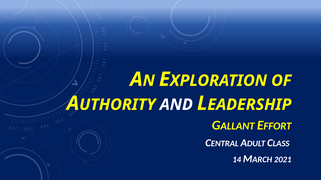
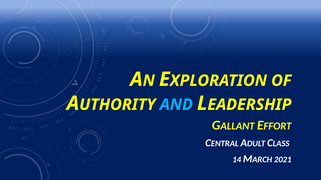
AND colour: white -> light blue (176, 105)
